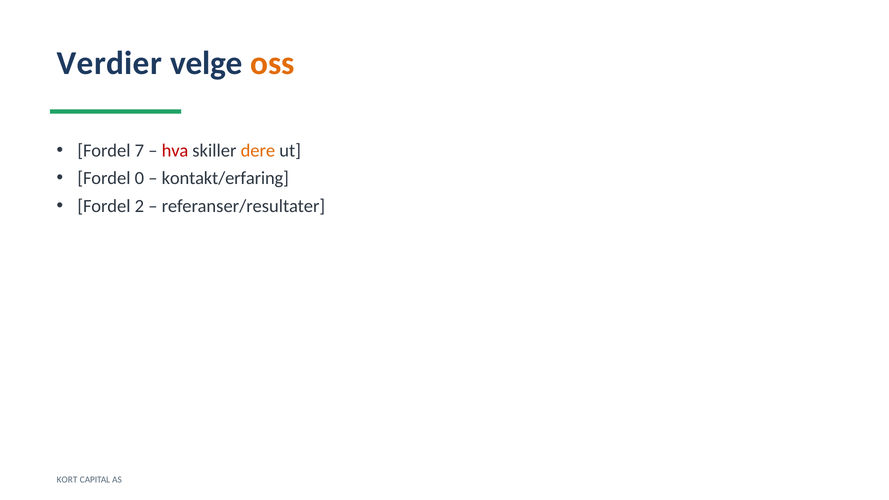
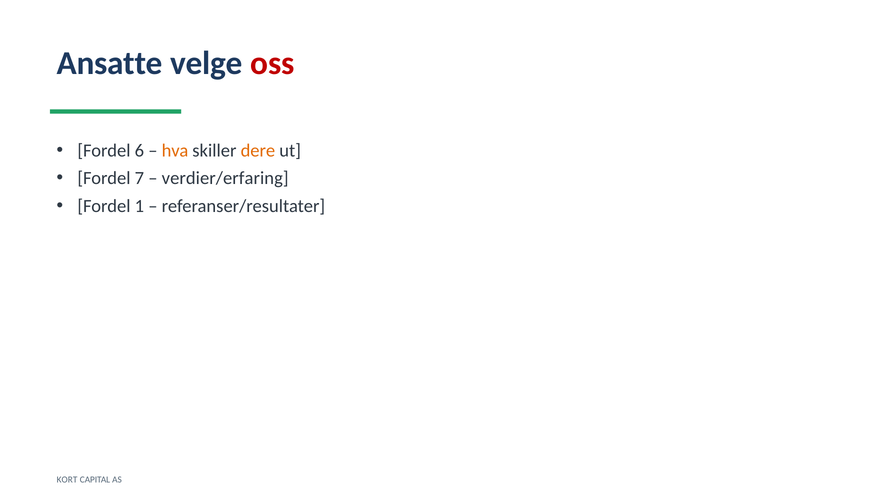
Verdier: Verdier -> Ansatte (110, 63)
oss colour: orange -> red (272, 63)
7: 7 -> 6 (139, 151)
hva colour: red -> orange (175, 151)
0: 0 -> 7 (139, 178)
kontakt/erfaring: kontakt/erfaring -> verdier/erfaring (225, 178)
2: 2 -> 1 (139, 206)
